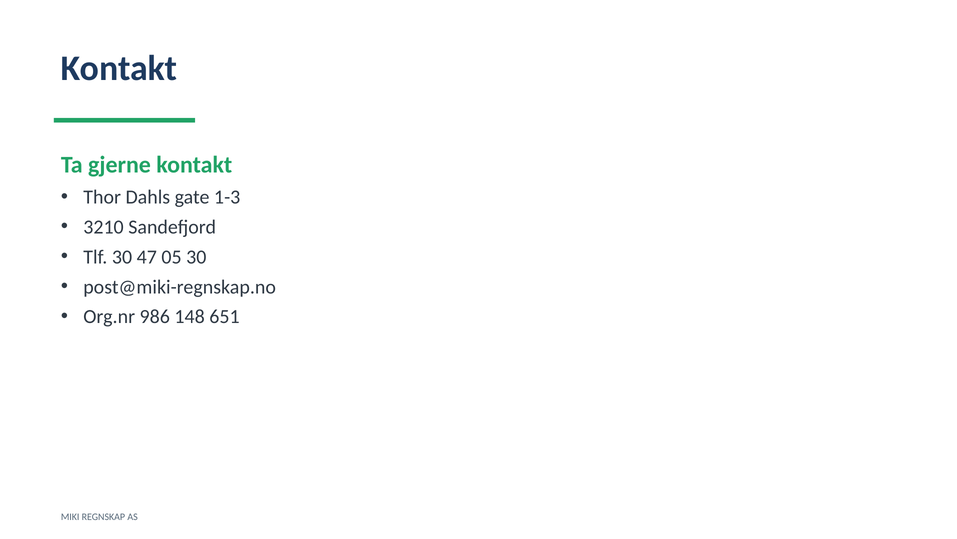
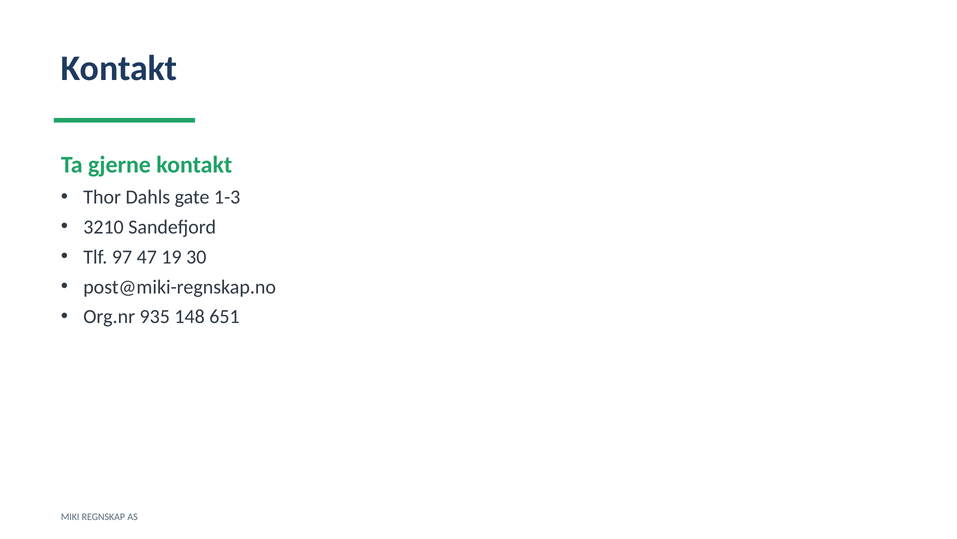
Tlf 30: 30 -> 97 (122, 257)
05: 05 -> 19 (171, 257)
986: 986 -> 935 (155, 316)
